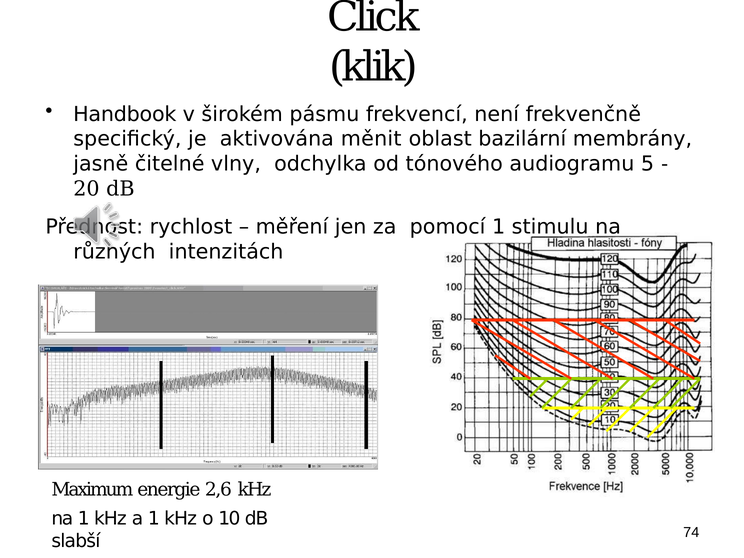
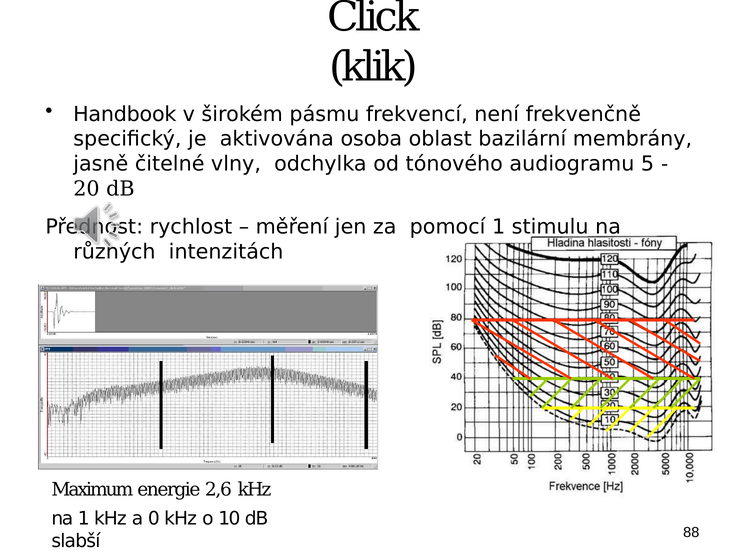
měnit: měnit -> osoba (371, 139)
a 1: 1 -> 0 (154, 519)
74: 74 -> 88 (691, 532)
